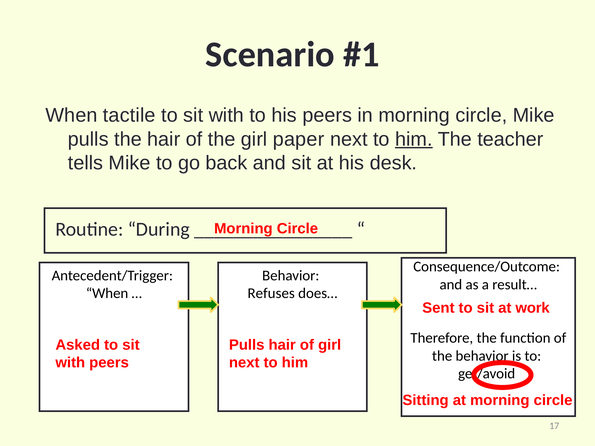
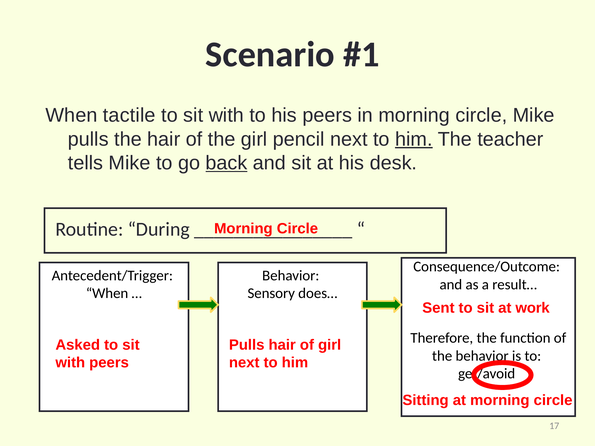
paper: paper -> pencil (299, 139)
back underline: none -> present (227, 163)
Refuses: Refuses -> Sensory (271, 294)
